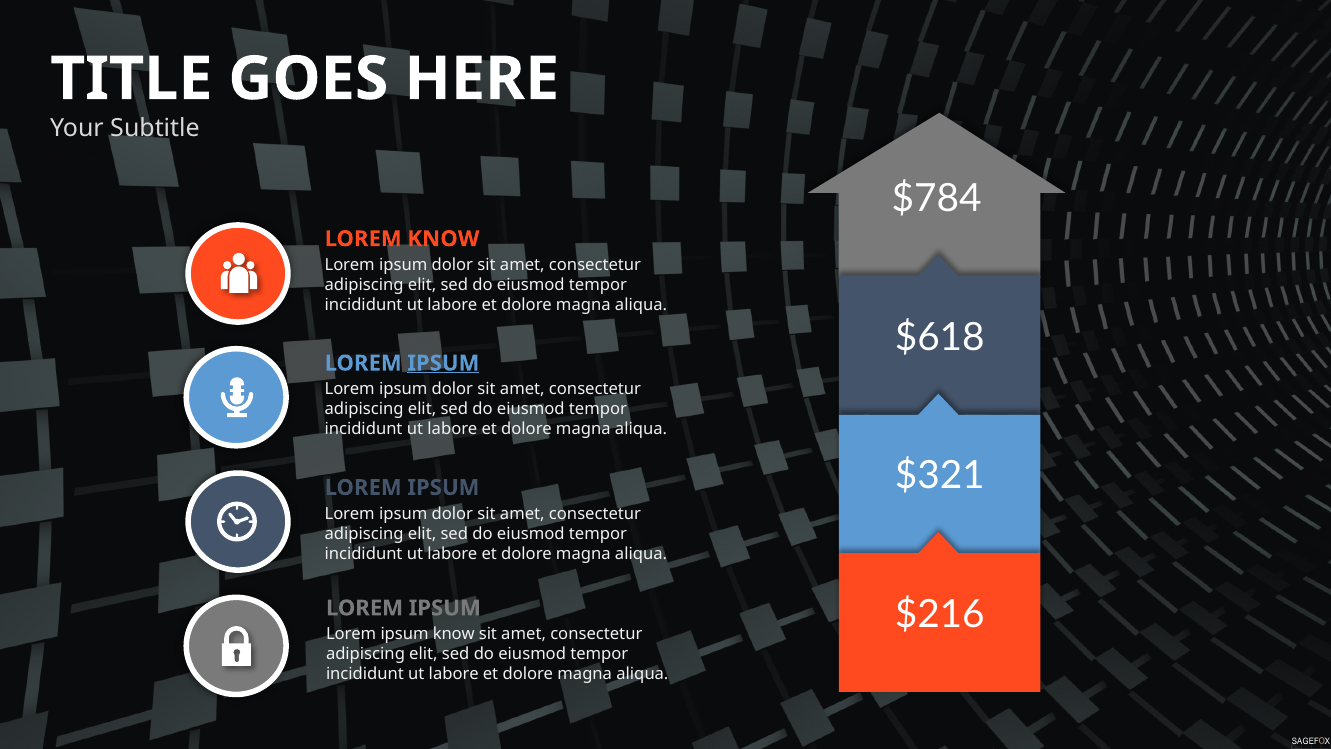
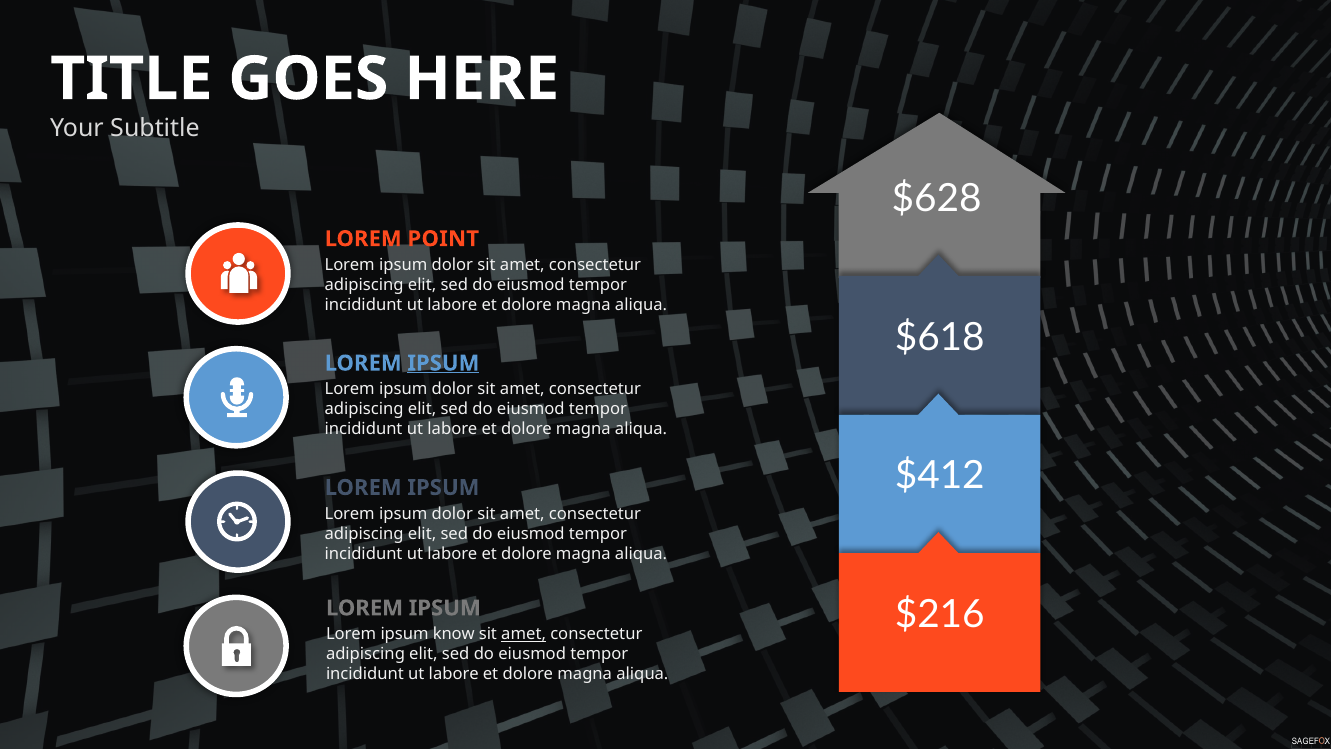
$784: $784 -> $628 (937, 198)
LOREM KNOW: KNOW -> POINT (443, 239)
$321: $321 -> $412 (940, 476)
amet underline: none -> present (524, 634)
